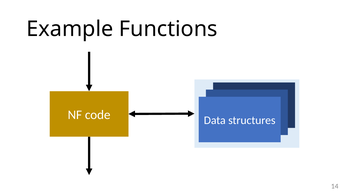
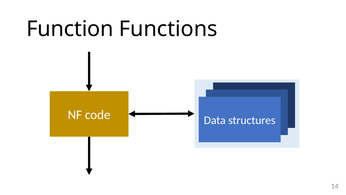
Example: Example -> Function (70, 29)
